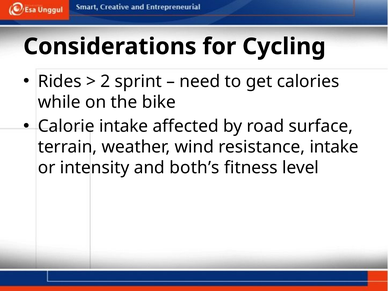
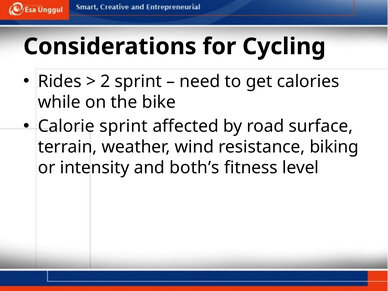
Calorie intake: intake -> sprint (123, 126)
resistance intake: intake -> biking (334, 147)
